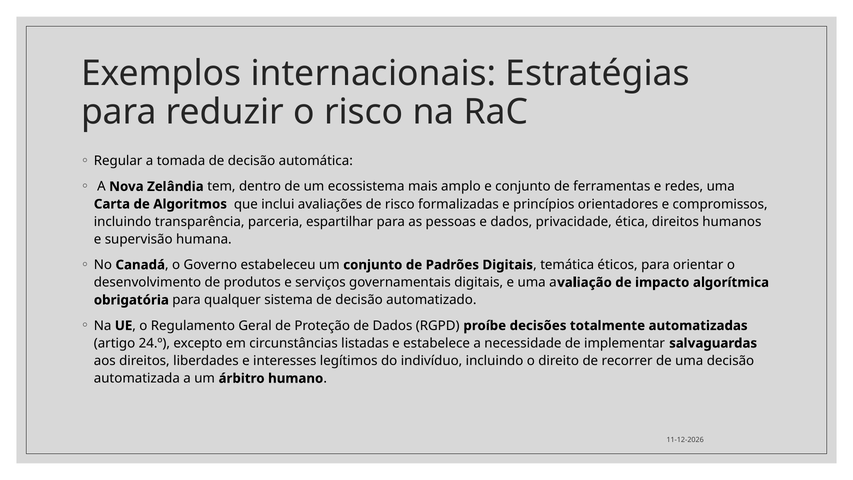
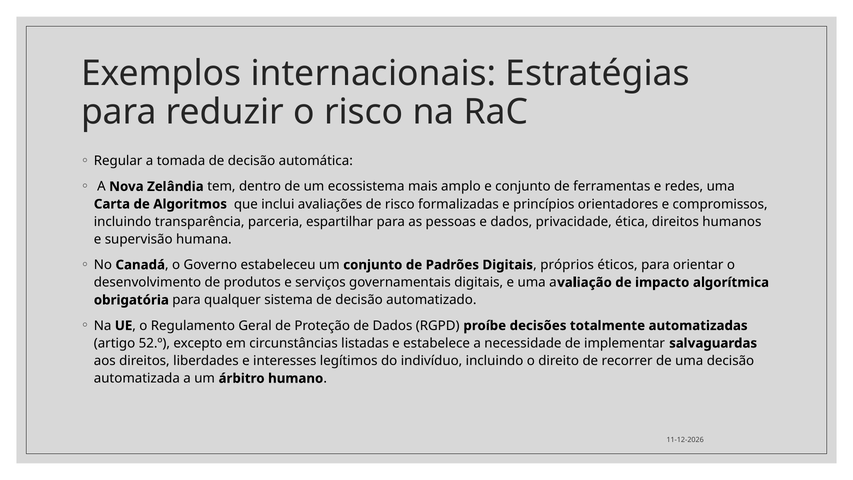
temática: temática -> próprios (567, 265)
24.º: 24.º -> 52.º (154, 343)
